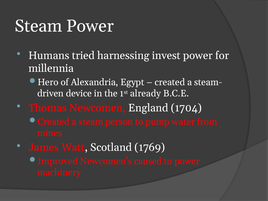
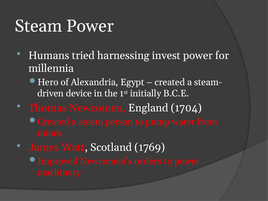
already: already -> initially (146, 93)
caused: caused -> orders (148, 161)
